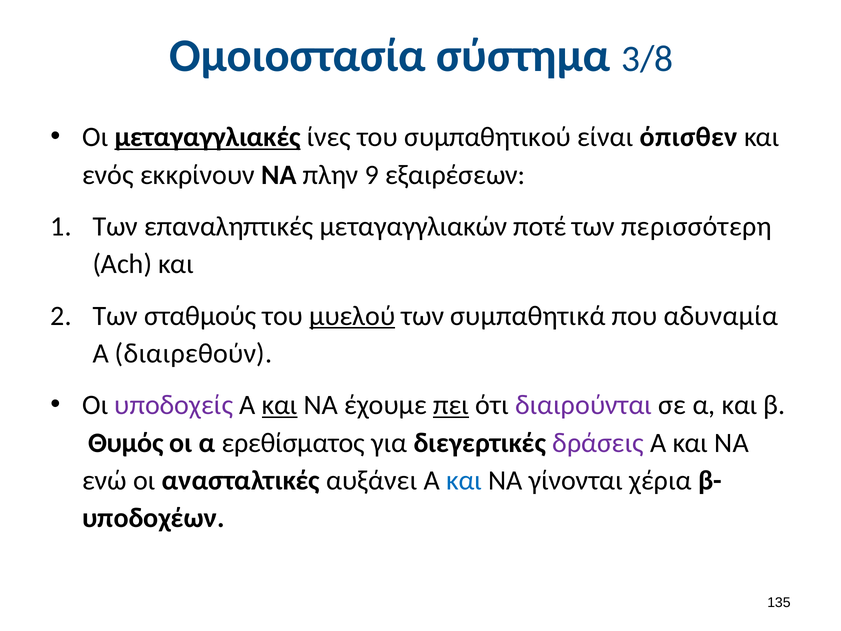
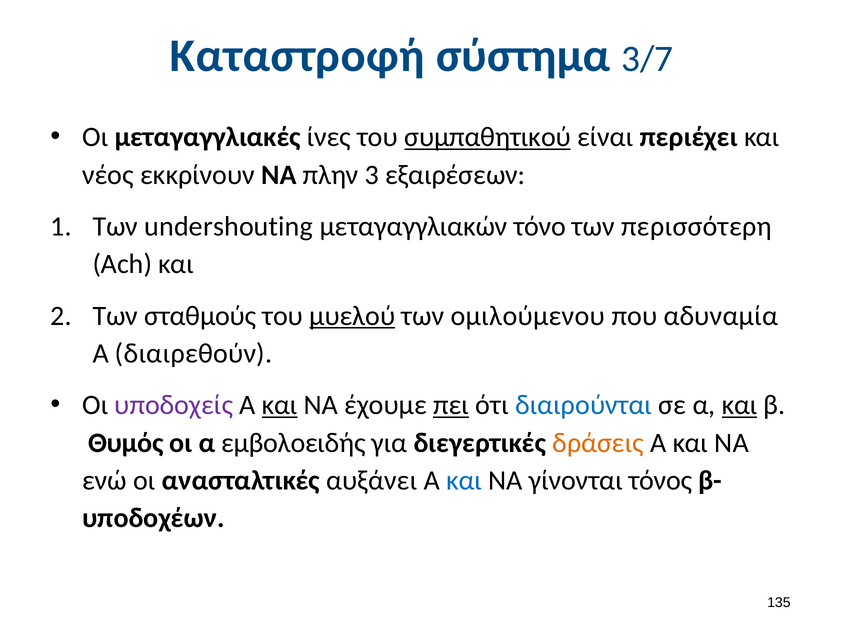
Ομοιοστασία: Ομοιοστασία -> Καταστροφή (297, 56)
3/8: 3/8 -> 3/7 (647, 59)
μεταγαγγλιακές underline: present -> none (208, 137)
συμπαθητικού underline: none -> present (488, 137)
όπισθεν: όπισθεν -> περιέχει (689, 137)
ενός: ενός -> νέος (108, 175)
9: 9 -> 3 (372, 175)
επαναληπτικές: επαναληπτικές -> undershouting (229, 226)
ποτέ: ποτέ -> τόνο (540, 226)
συμπαθητικά: συμπαθητικά -> ομιλούμενου (528, 316)
διαιρούνται colour: purple -> blue (584, 405)
και underline: none -> present (740, 405)
ερεθίσματος: ερεθίσματος -> εμβολοειδής (293, 443)
δράσεις colour: purple -> orange (598, 443)
χέρια: χέρια -> τόνος (661, 480)
